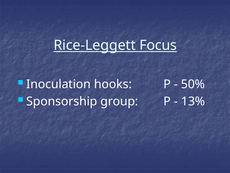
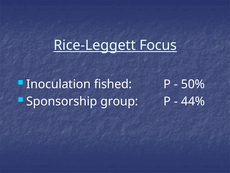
hooks: hooks -> fished (113, 84)
13%: 13% -> 44% (193, 101)
